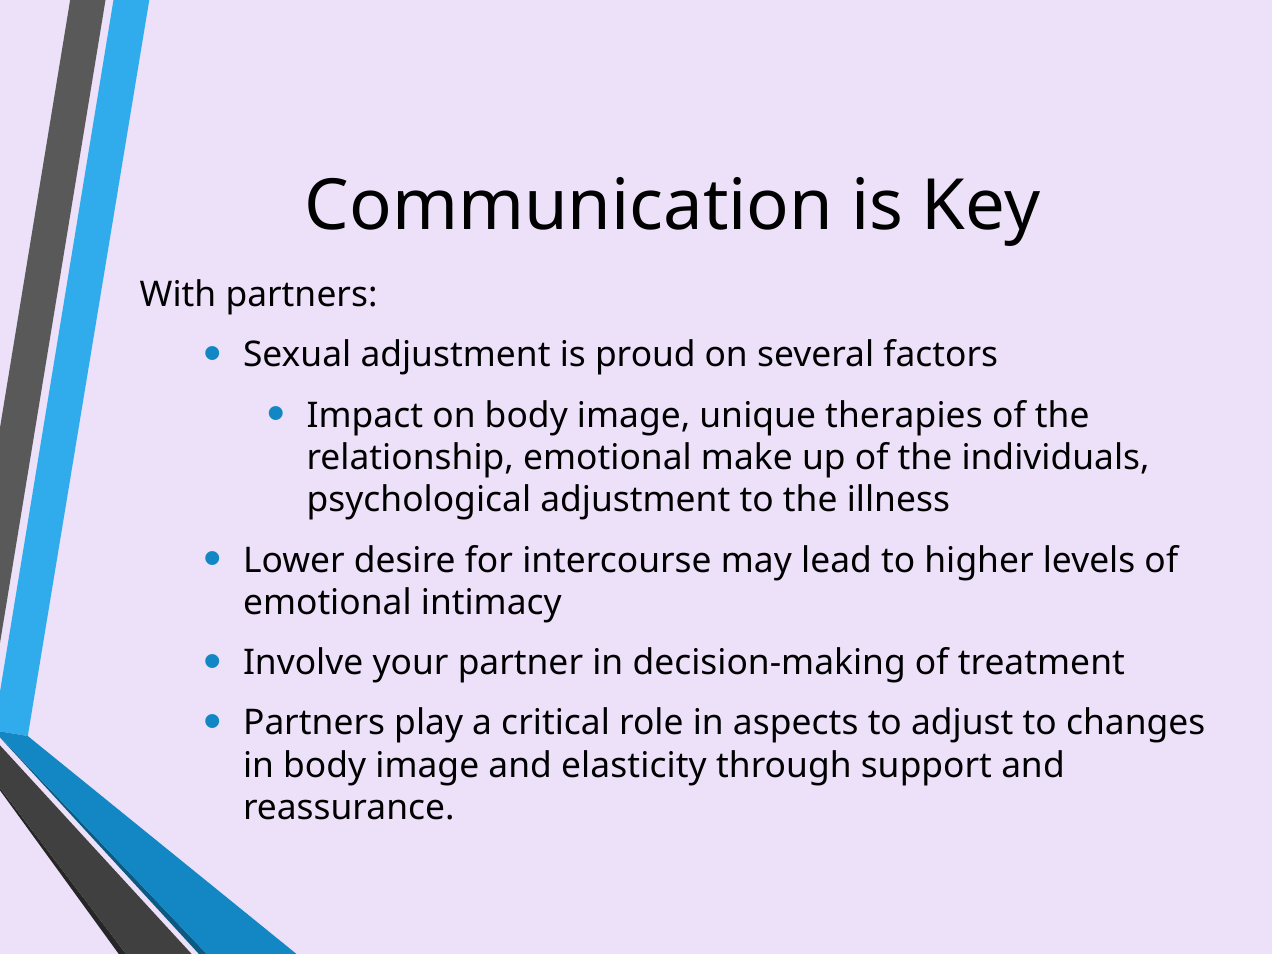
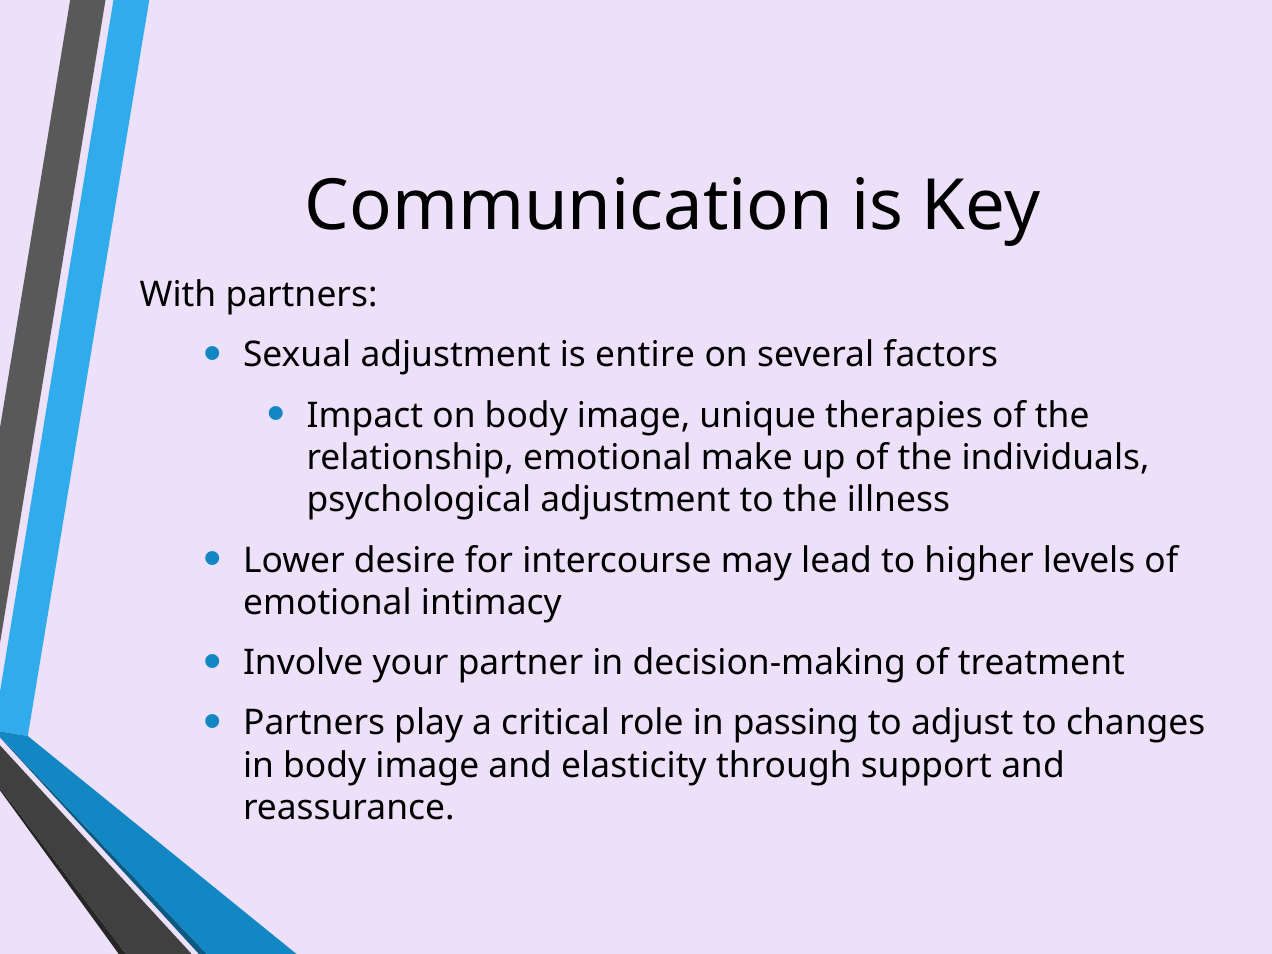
proud: proud -> entire (645, 355)
aspects: aspects -> passing (796, 723)
